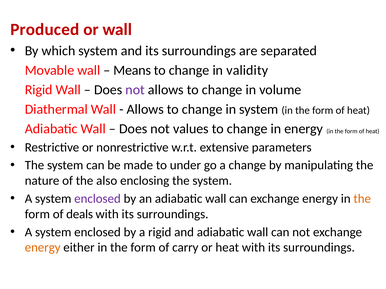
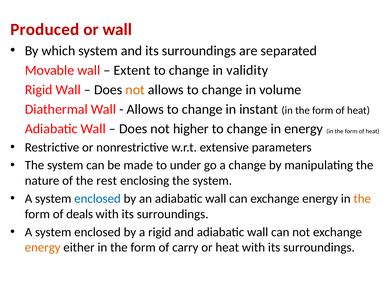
Means: Means -> Extent (132, 70)
not colour: purple -> orange (135, 90)
in system: system -> instant (259, 109)
values: values -> higher (191, 129)
also: also -> rest (107, 181)
enclosed colour: purple -> blue (97, 199)
